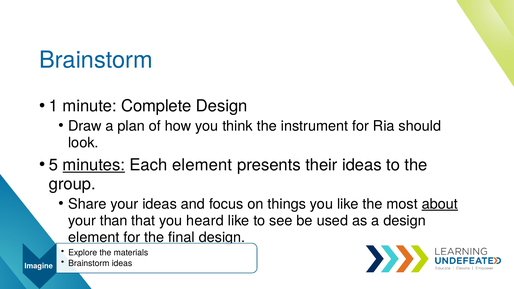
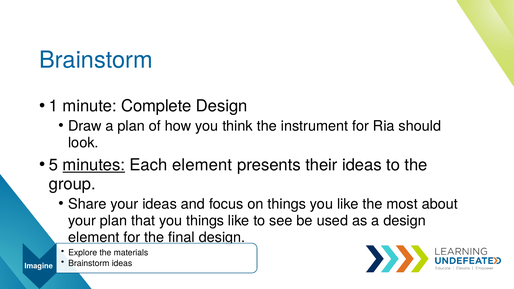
about underline: present -> none (440, 204)
your than: than -> plan (114, 221)
you heard: heard -> things (205, 221)
